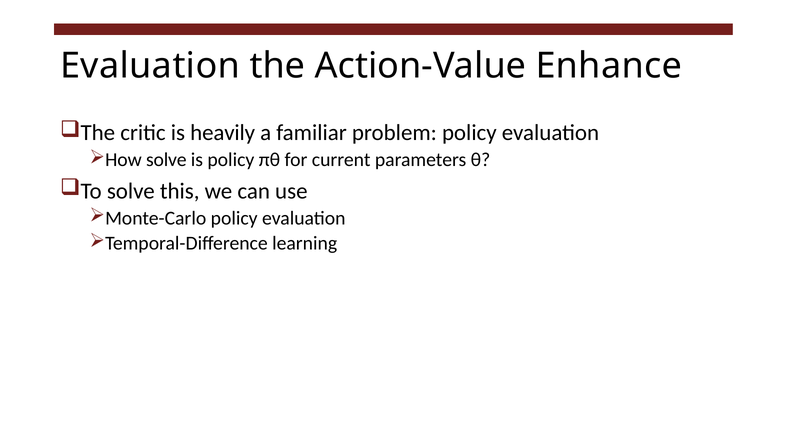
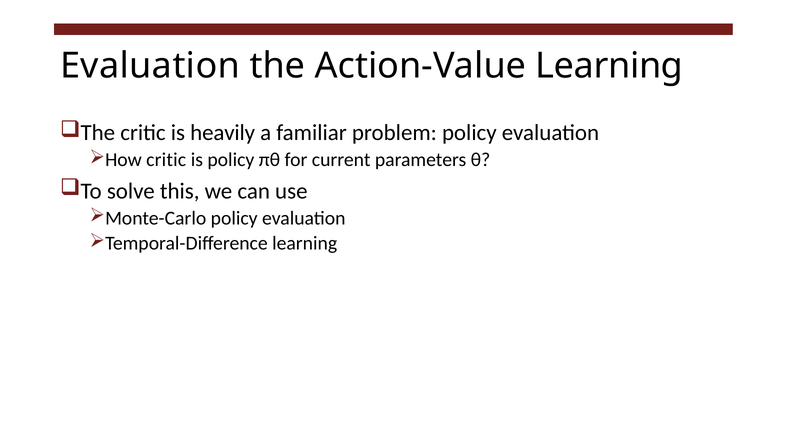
Action-Value Enhance: Enhance -> Learning (609, 66)
How solve: solve -> critic (166, 160)
